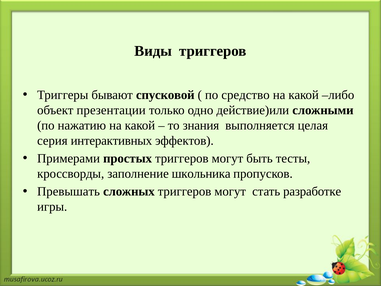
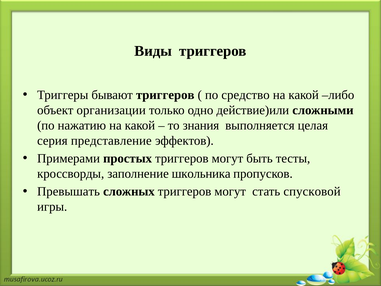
бывают спусковой: спусковой -> триггеров (165, 95)
презентации: презентации -> организации (111, 110)
интерактивных: интерактивных -> представление (111, 141)
разработке: разработке -> спусковой (312, 191)
